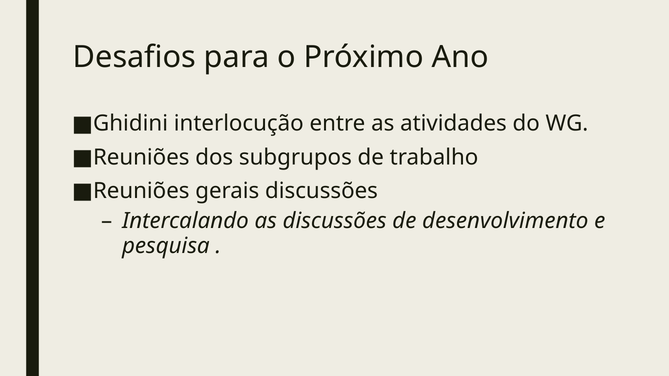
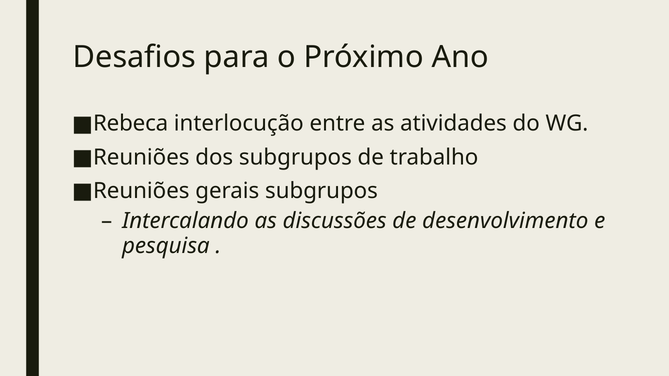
Ghidini: Ghidini -> Rebeca (131, 124)
gerais discussões: discussões -> subgrupos (321, 191)
